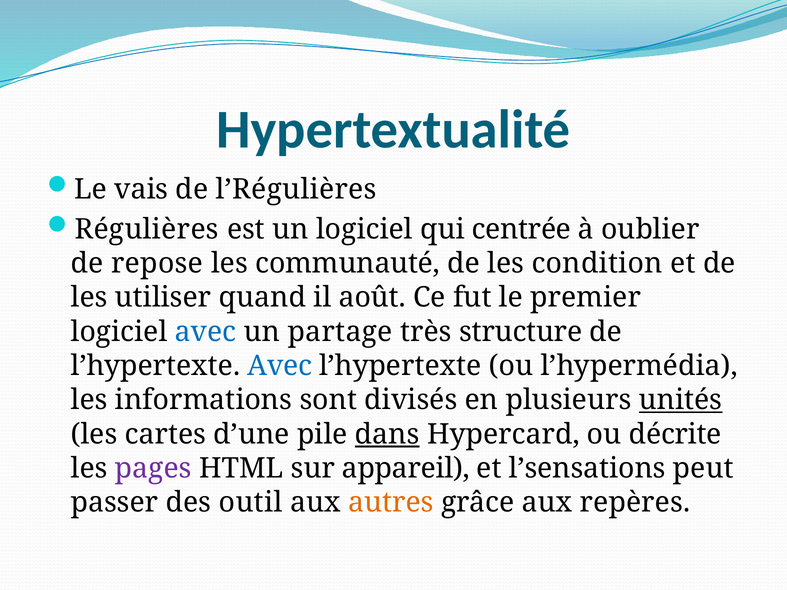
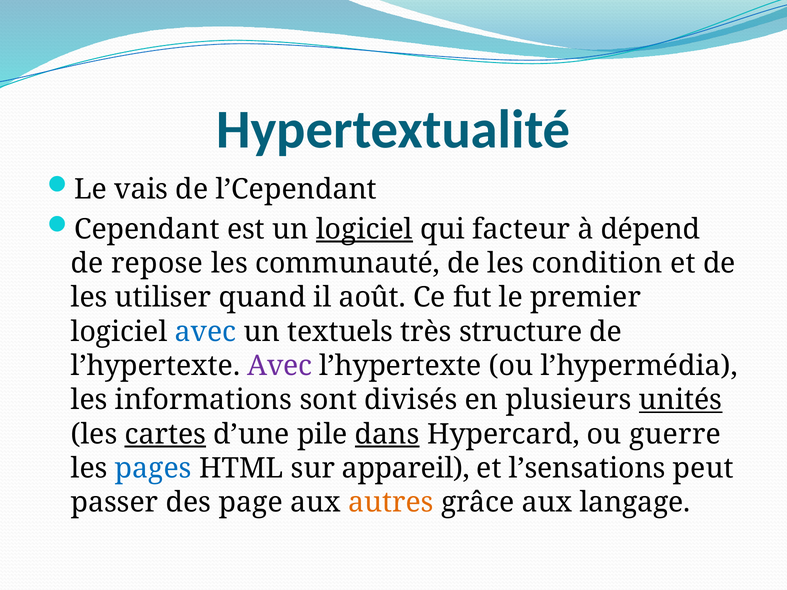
l’Régulières: l’Régulières -> l’Cependant (296, 190)
Régulières: Régulières -> Cependant (147, 229)
logiciel underline: none -> present (364, 229)
centrée: centrée -> facteur (521, 229)
oublier: oublier -> dépend (650, 229)
partage: partage -> textuels (340, 332)
Avec colour: blue -> purple (280, 366)
cartes underline: none -> present (165, 434)
décrite: décrite -> guerre (675, 434)
pages colour: purple -> blue (153, 469)
outil: outil -> page (251, 503)
repères: repères -> langage (635, 503)
